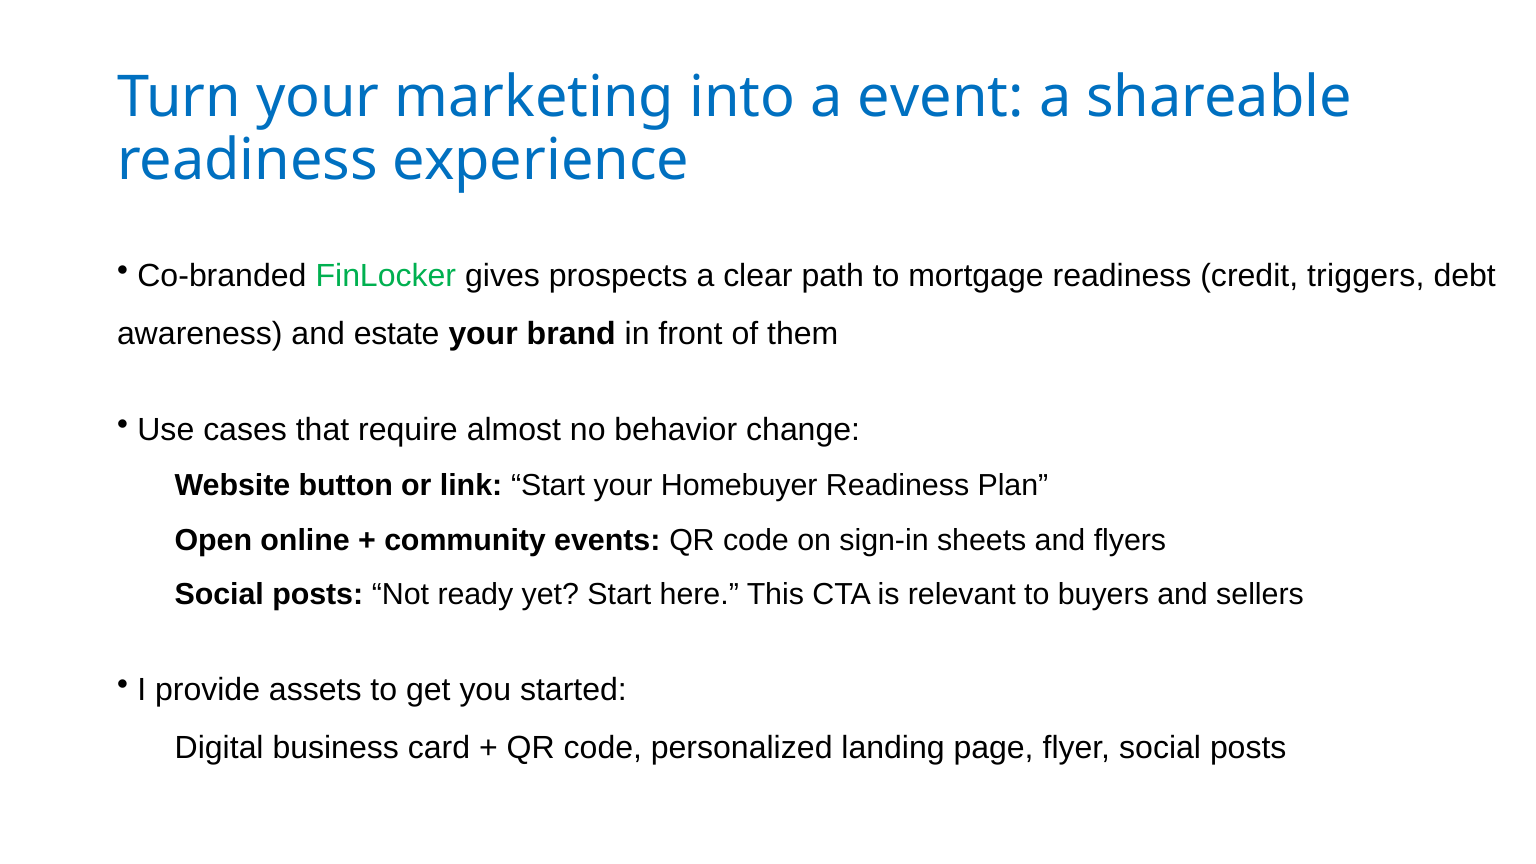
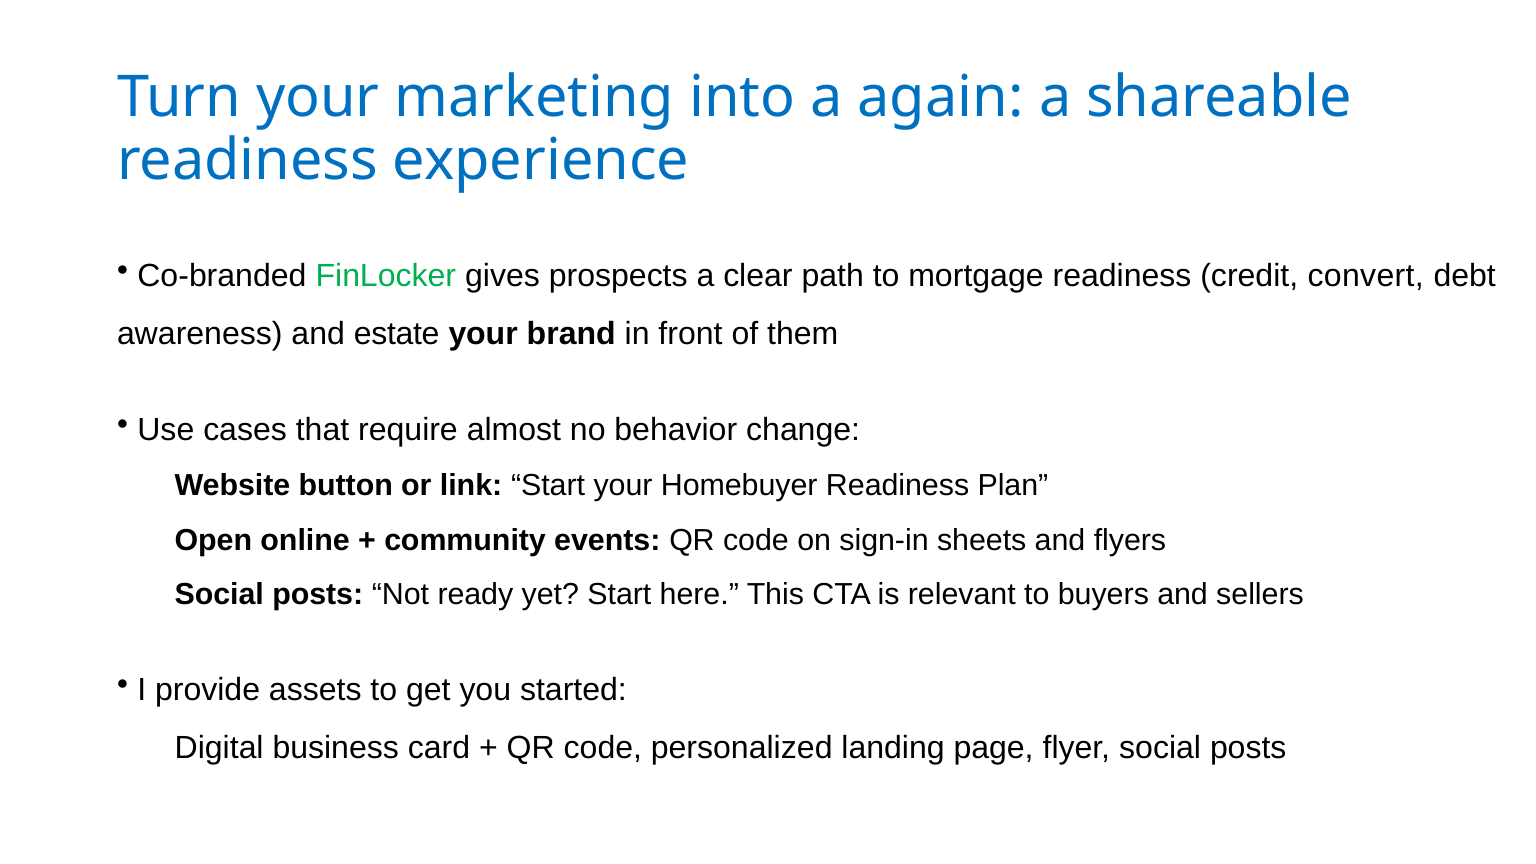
event: event -> again (941, 98)
triggers: triggers -> convert (1366, 276)
